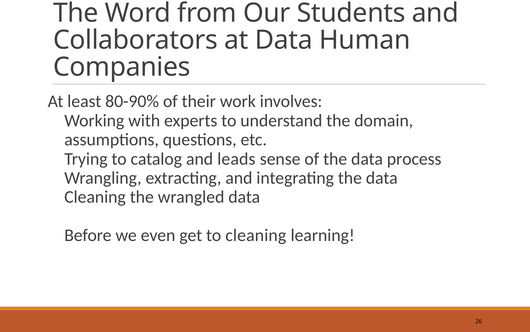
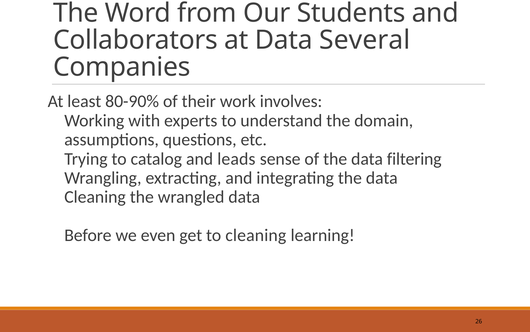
Human: Human -> Several (365, 40)
process: process -> filtering (414, 158)
